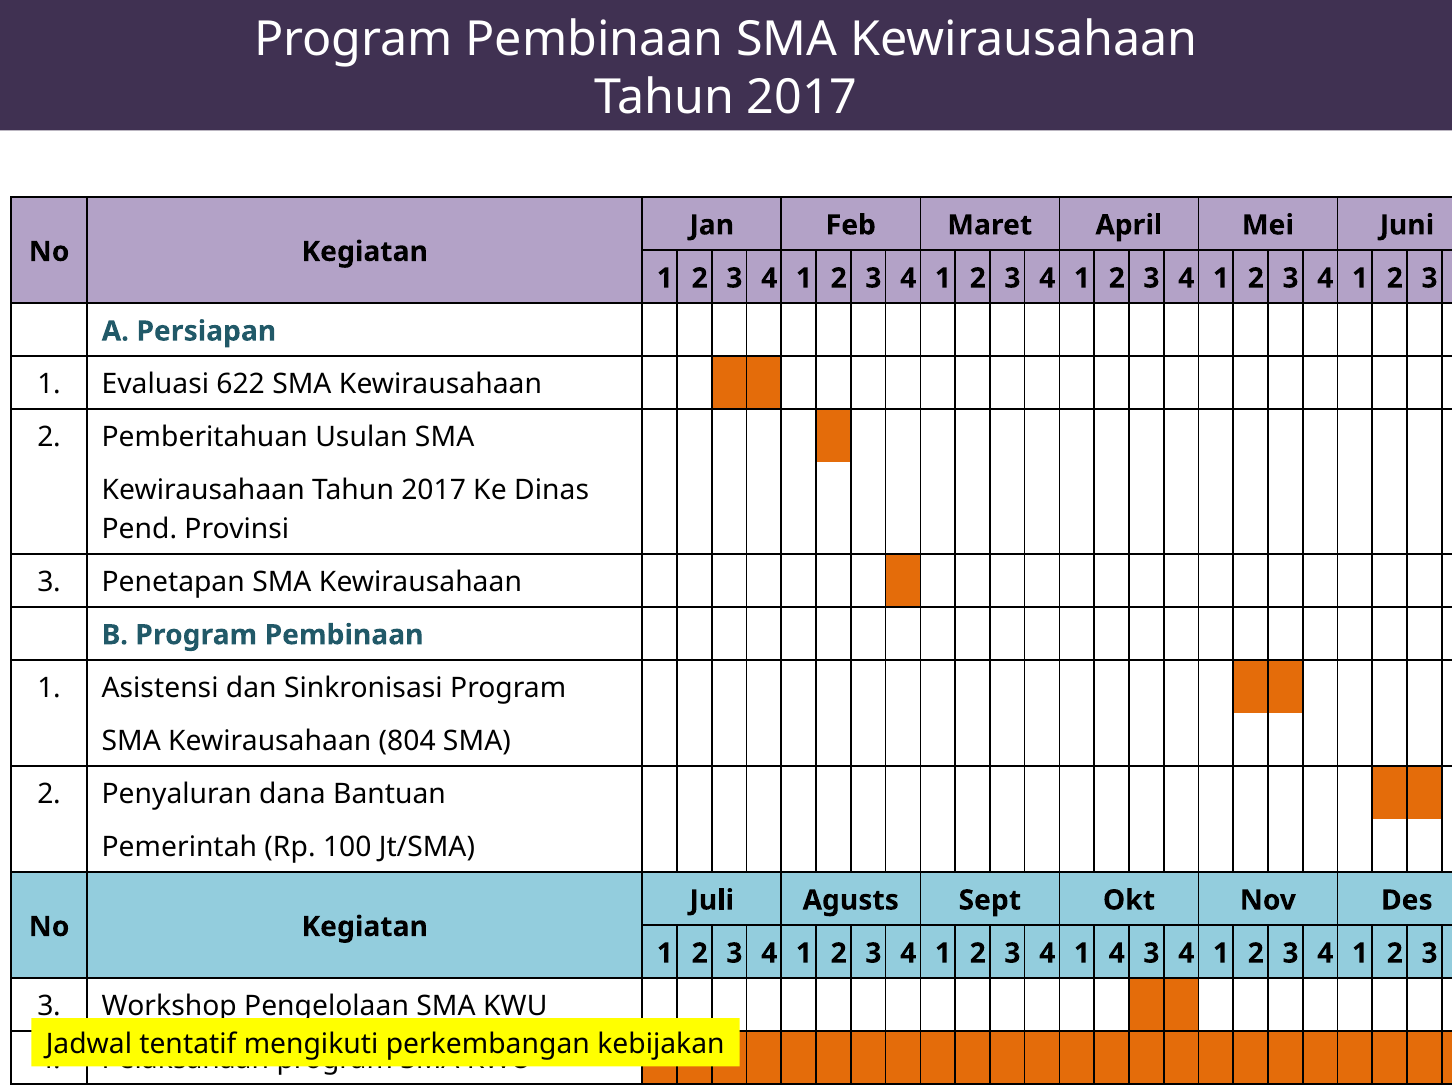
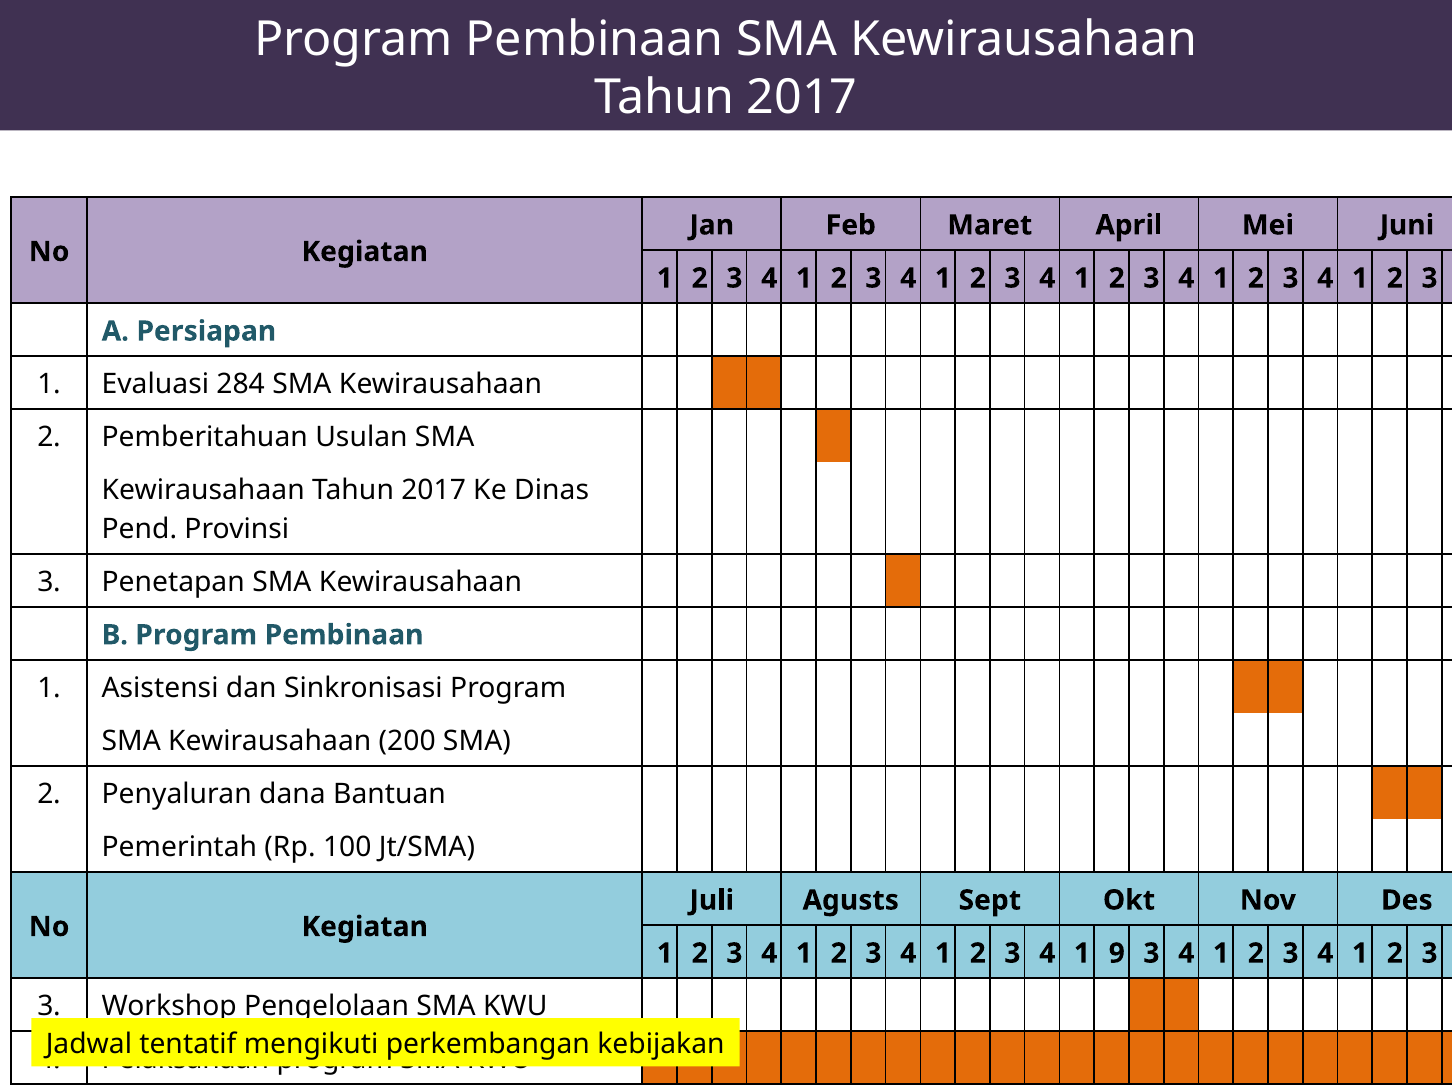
622: 622 -> 284 (241, 384)
804: 804 -> 200 (407, 741)
1 4: 4 -> 9 (1117, 953)
